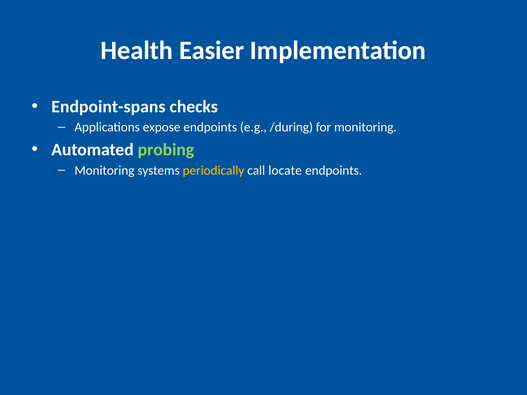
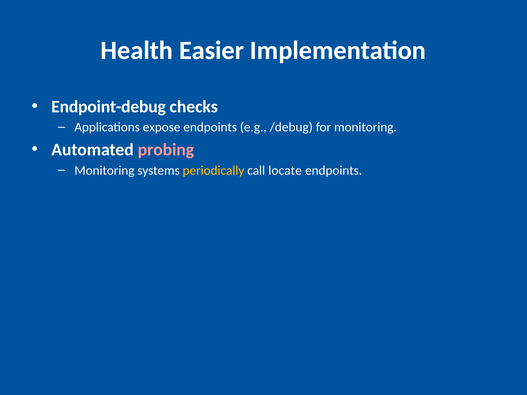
Endpoint-spans: Endpoint-spans -> Endpoint-debug (109, 107)
/during: /during -> /debug (291, 127)
probing colour: light green -> pink (166, 150)
